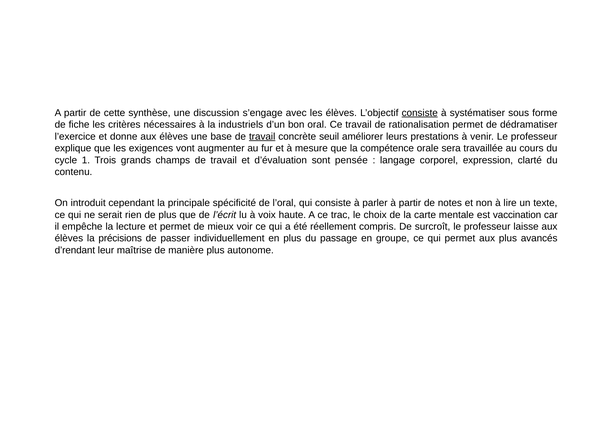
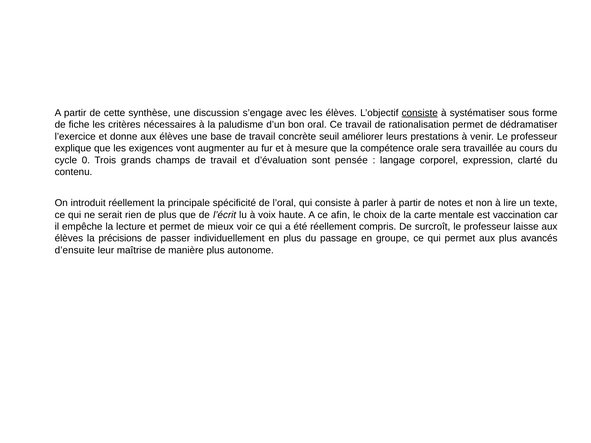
industriels: industriels -> paludisme (241, 125)
travail underline: present -> none (262, 137)
1: 1 -> 0 (86, 160)
introduit cependant: cependant -> réellement (131, 203)
trac: trac -> afin (340, 215)
d’rendant: d’rendant -> d’ensuite (75, 250)
